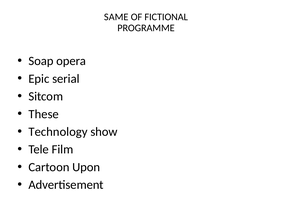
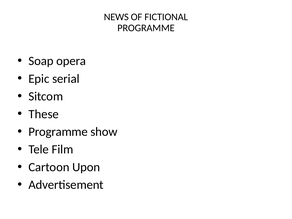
SAME: SAME -> NEWS (116, 17)
Technology: Technology -> Programme (58, 132)
